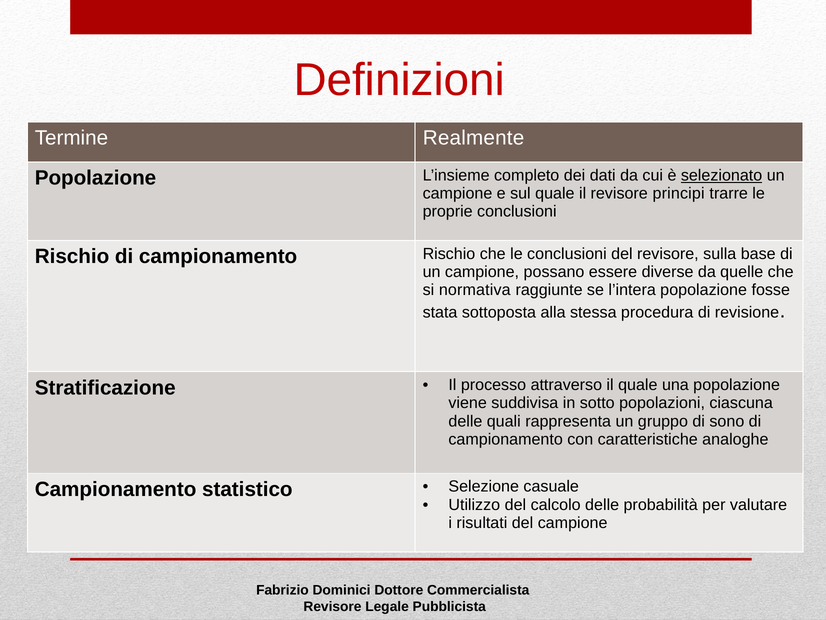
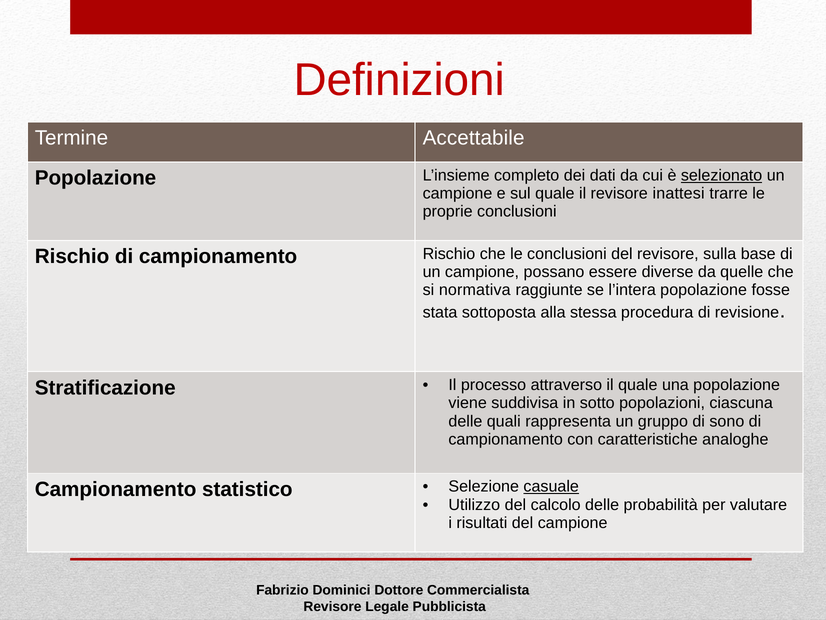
Realmente: Realmente -> Accettabile (474, 138)
principi: principi -> inattesi (679, 193)
casuale underline: none -> present (551, 486)
